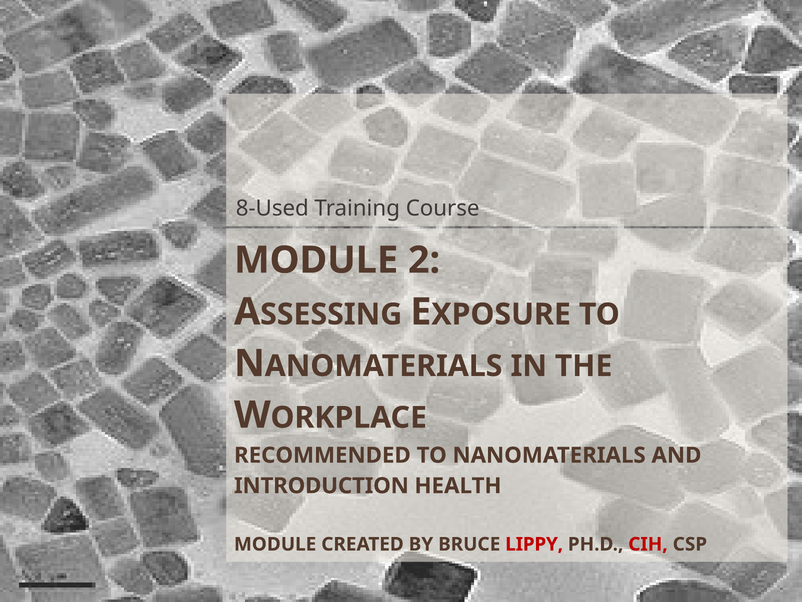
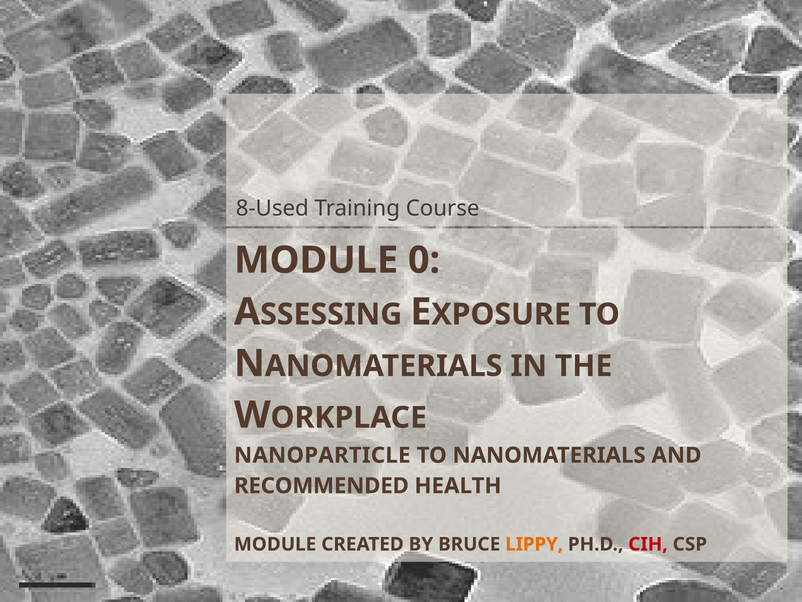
2: 2 -> 0 (424, 260)
RECOMMENDED: RECOMMENDED -> NANOPARTICLE (322, 455)
INTRODUCTION: INTRODUCTION -> RECOMMENDED (321, 485)
LIPPY colour: red -> orange (534, 544)
